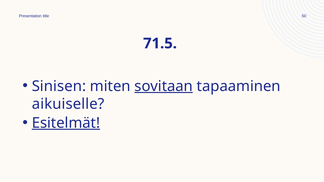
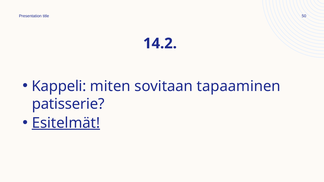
71.5: 71.5 -> 14.2 (160, 43)
Sinisen: Sinisen -> Kappeli (59, 86)
sovitaan underline: present -> none (164, 86)
aikuiselle: aikuiselle -> patisserie (68, 104)
